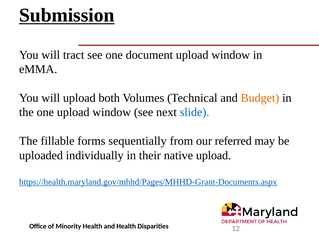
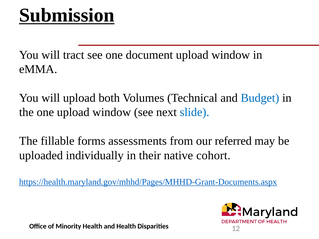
Budget colour: orange -> blue (260, 98)
sequentially: sequentially -> assessments (138, 141)
native upload: upload -> cohort (213, 155)
